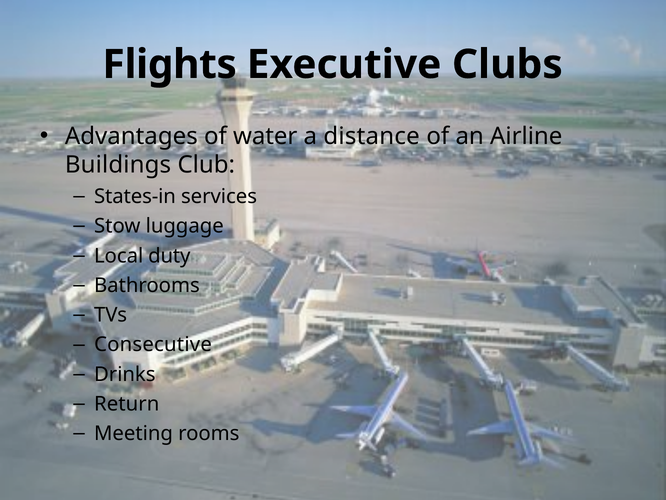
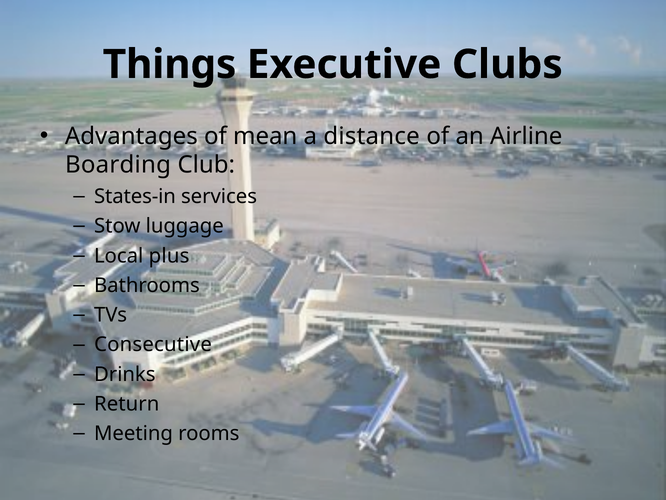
Flights: Flights -> Things (170, 64)
water: water -> mean (265, 136)
Buildings: Buildings -> Boarding (118, 165)
duty: duty -> plus (169, 256)
